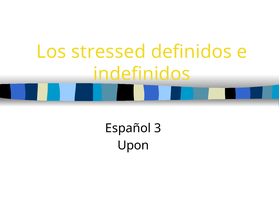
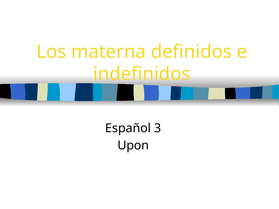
stressed: stressed -> materna (109, 52)
